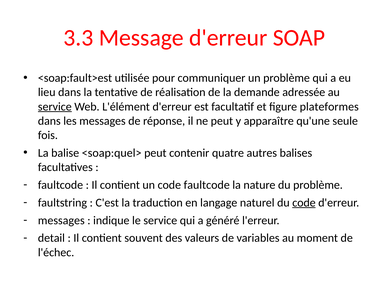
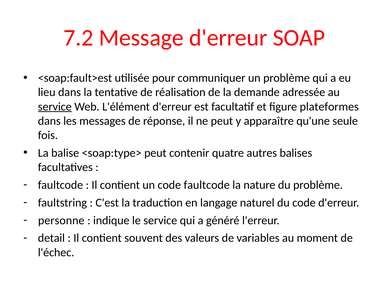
3.3: 3.3 -> 7.2 (78, 38)
<soap:quel>: <soap:quel> -> <soap:type> (112, 153)
code underline: present -> none (304, 202)
messages: messages -> personne (61, 220)
